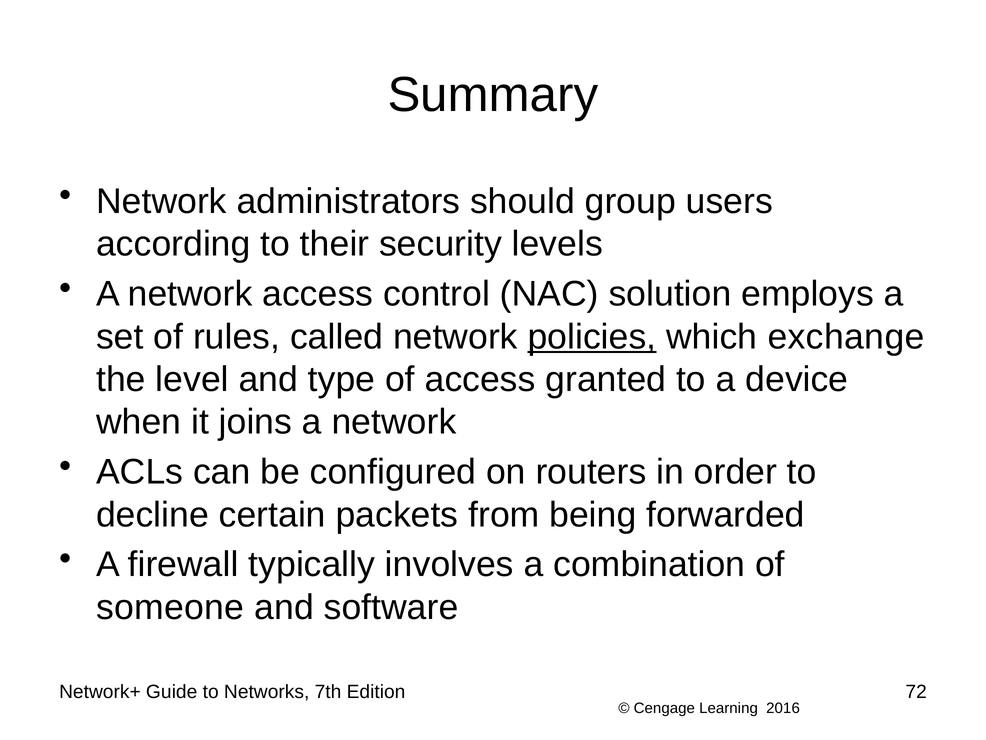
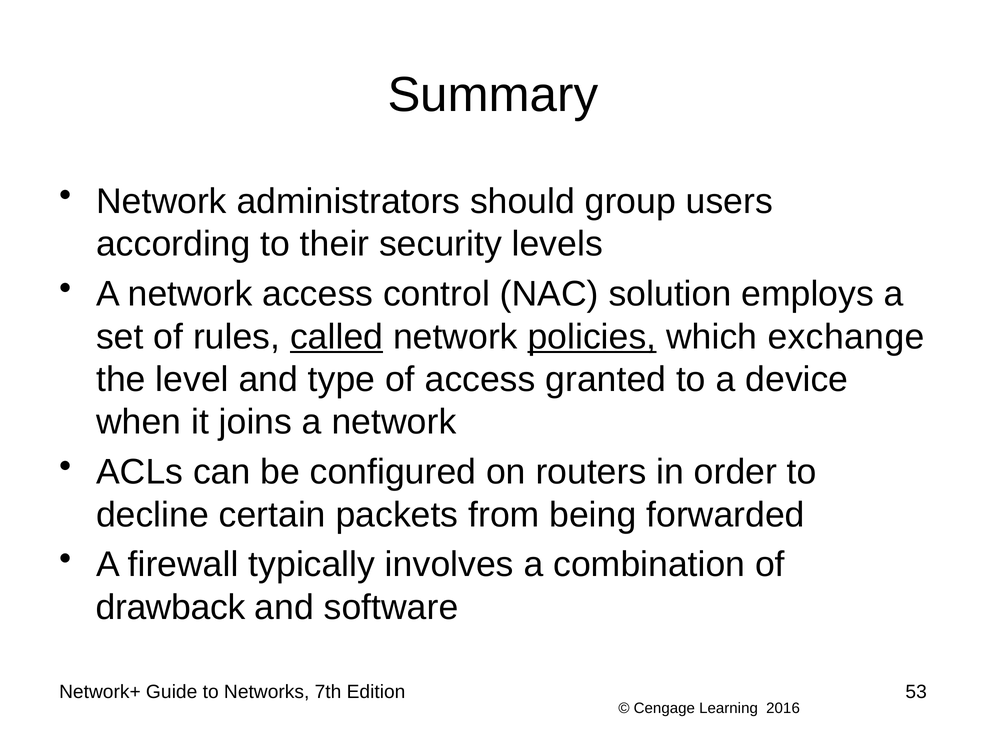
called underline: none -> present (337, 337)
someone: someone -> drawback (171, 607)
72: 72 -> 53 (916, 691)
